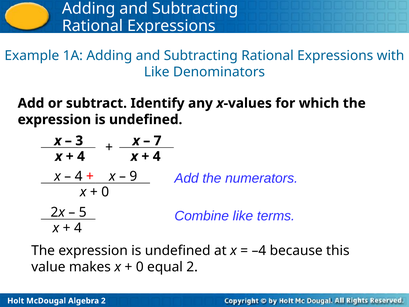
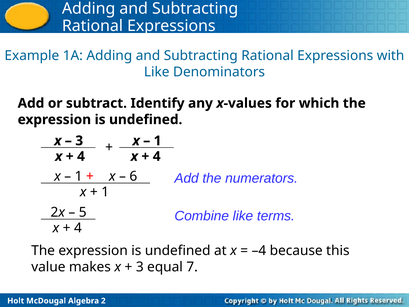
7: 7 -> 1 (158, 141)
4: 4 -> 1 (79, 176)
9: 9 -> 6 (133, 176)
0: 0 -> 1 (105, 192)
0: 0 -> 3 (140, 267)
equal 2: 2 -> 7 (192, 267)
